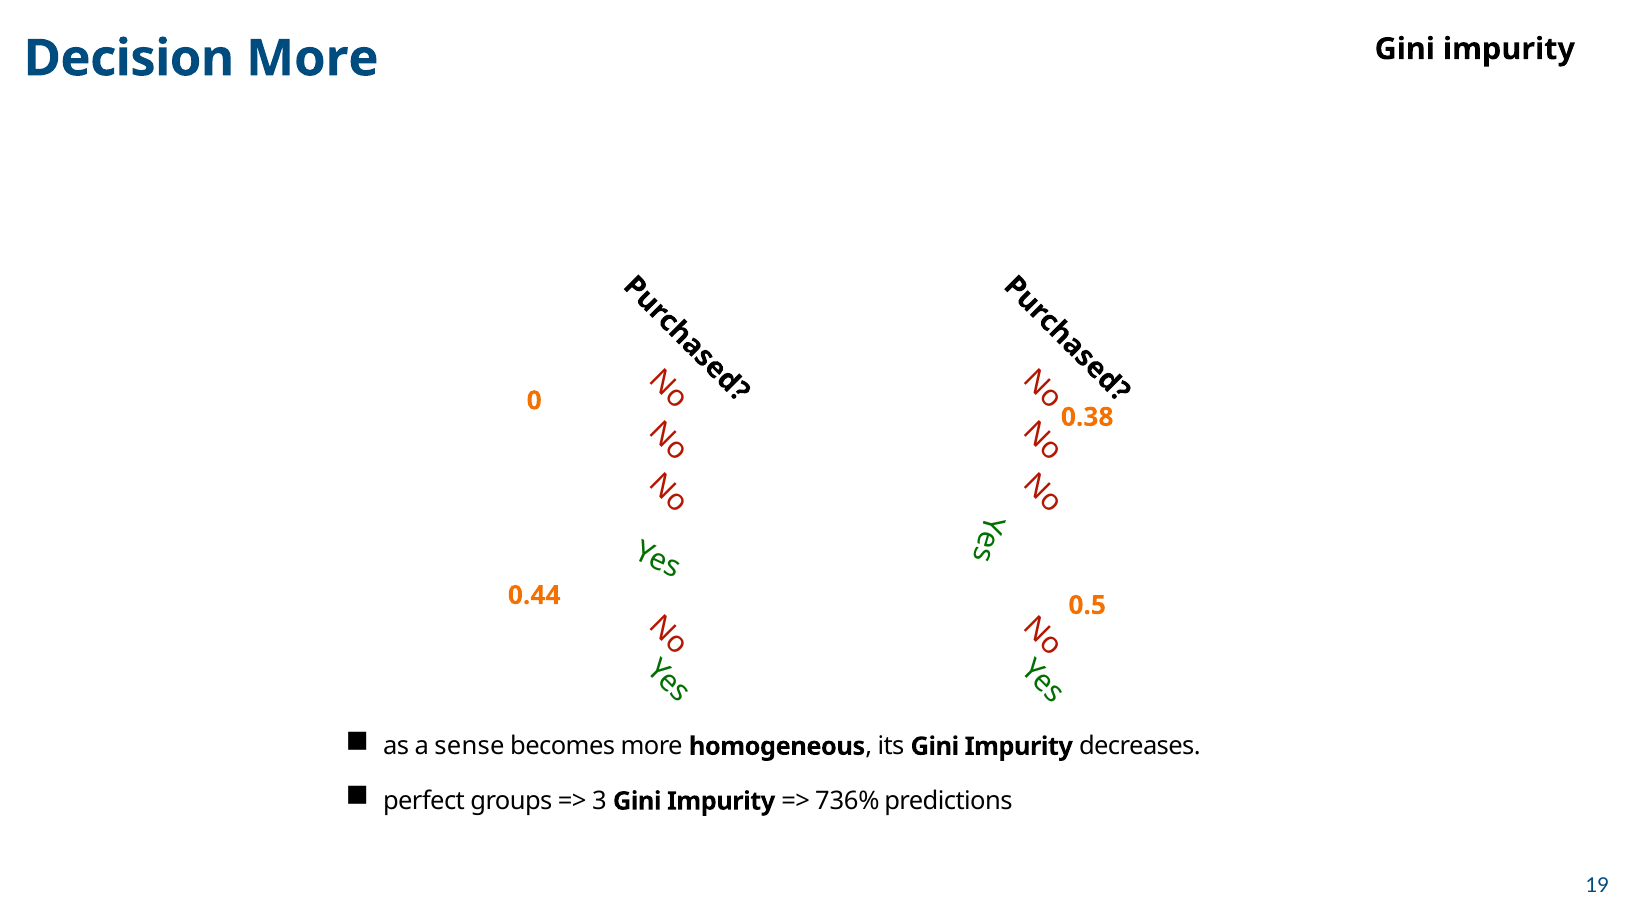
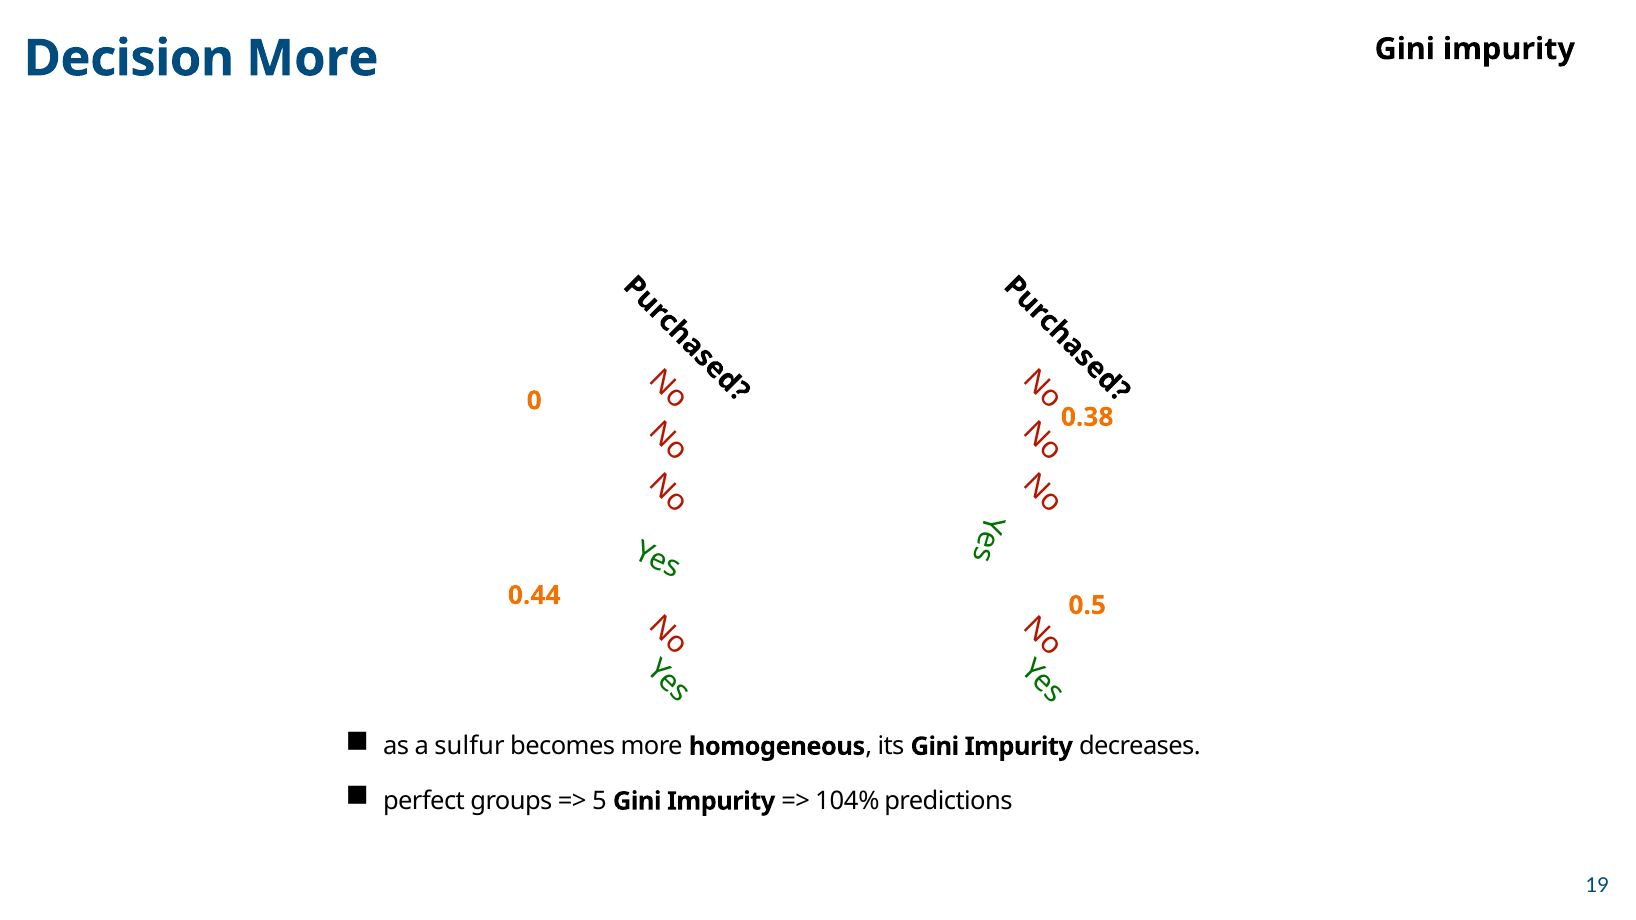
sense: sense -> sulfur (470, 747)
3: 3 -> 5 (599, 801)
736%: 736% -> 104% (847, 801)
